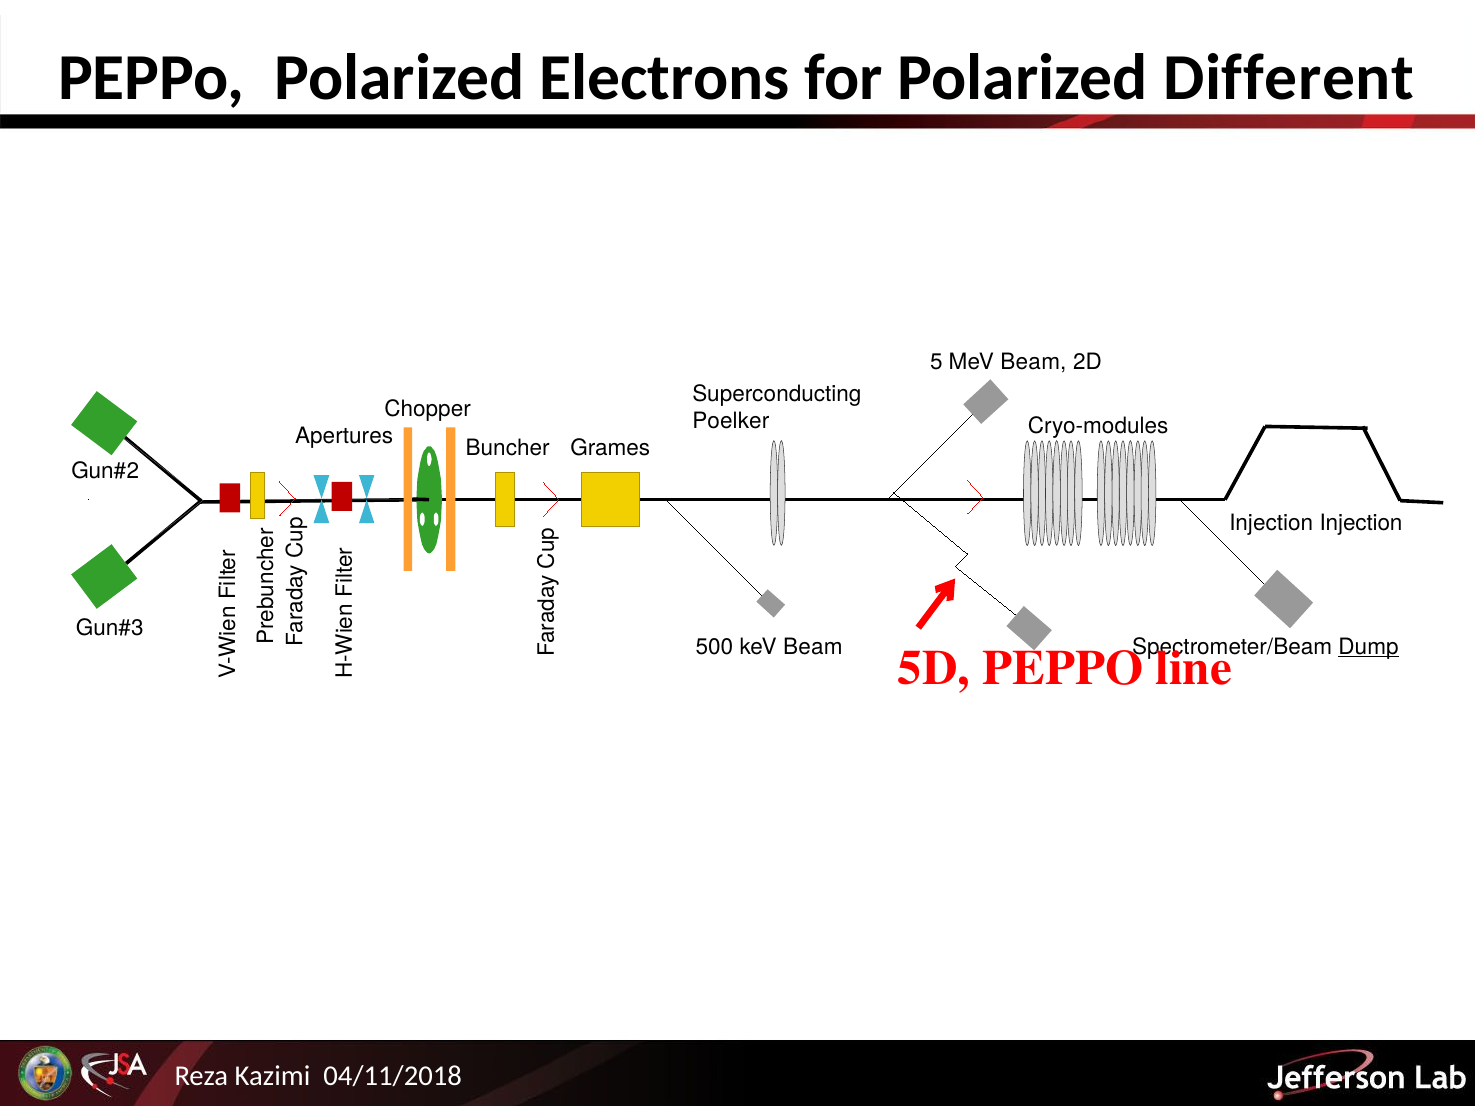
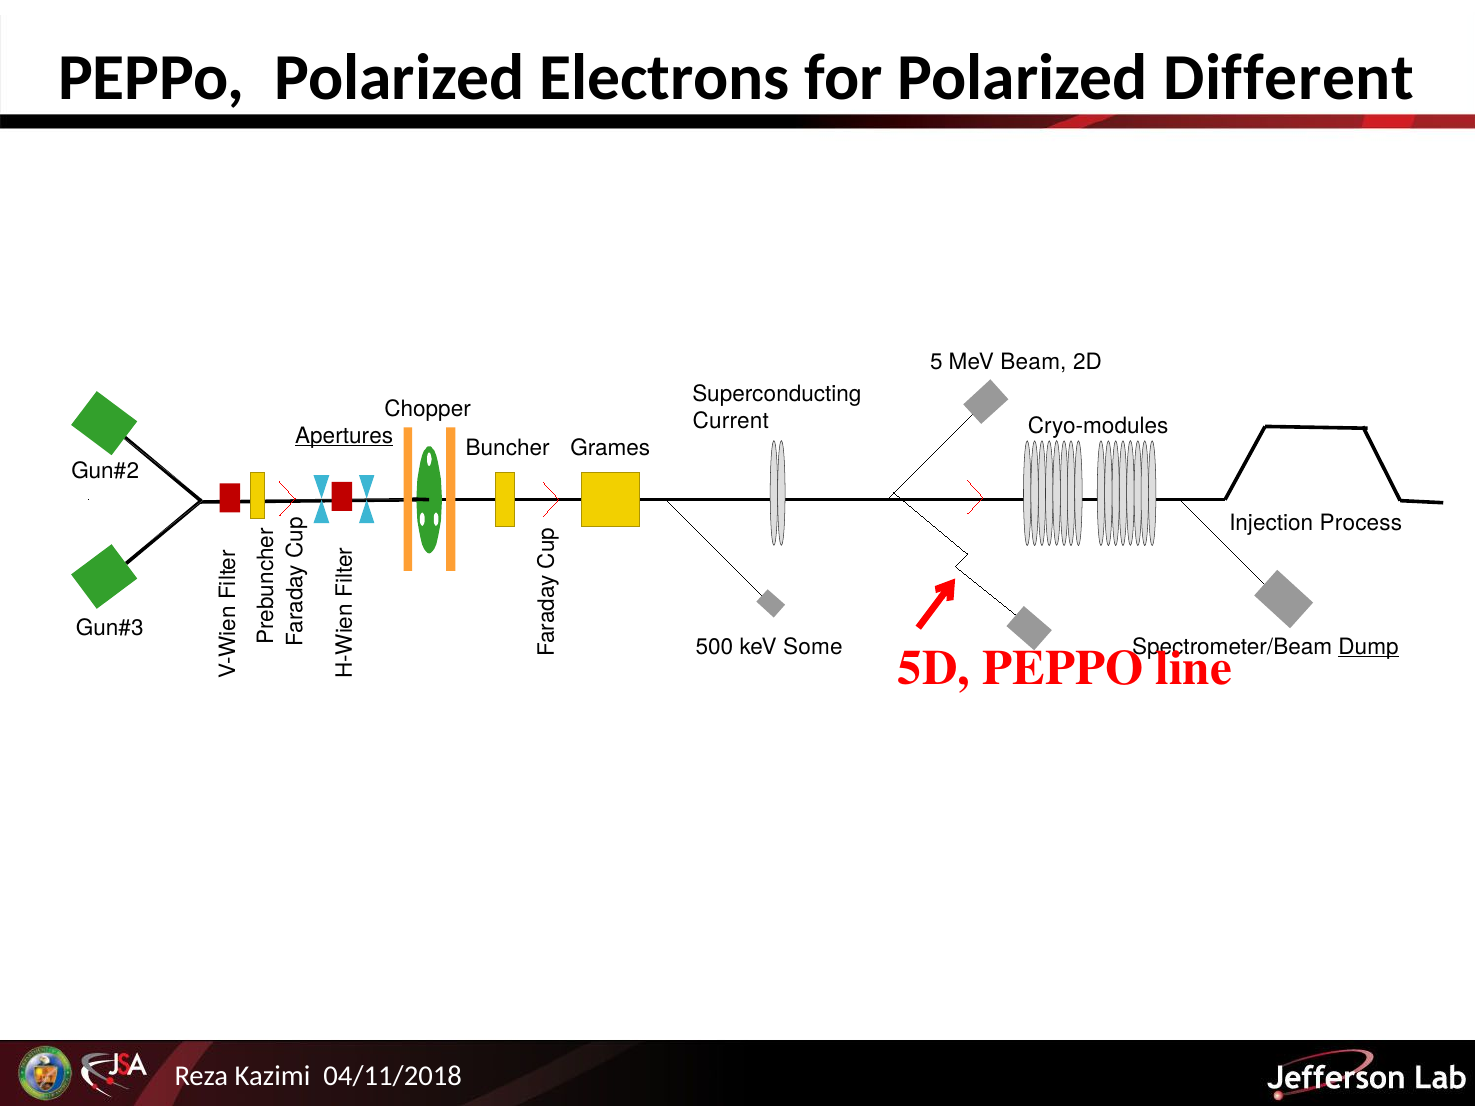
Poelker: Poelker -> Current (731, 421)
Apertures underline: none -> present (344, 436)
Injection Injection: Injection -> Process (1361, 524)
keV Beam: Beam -> Some (813, 647)
